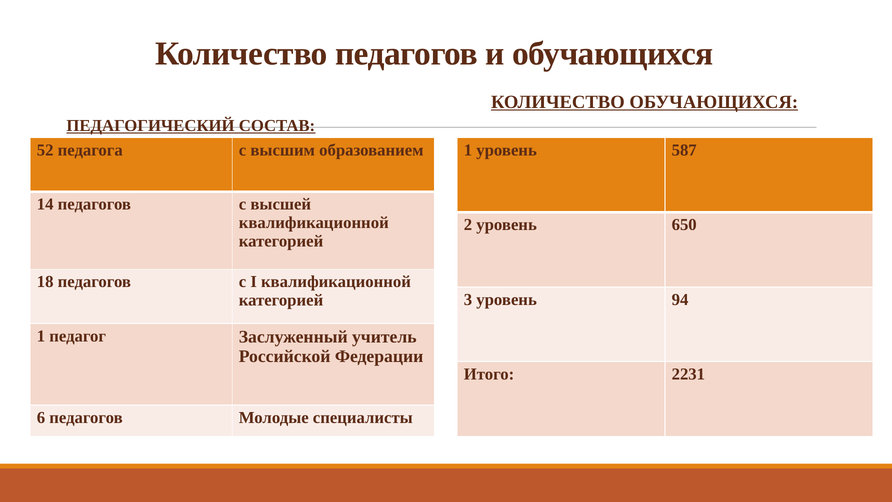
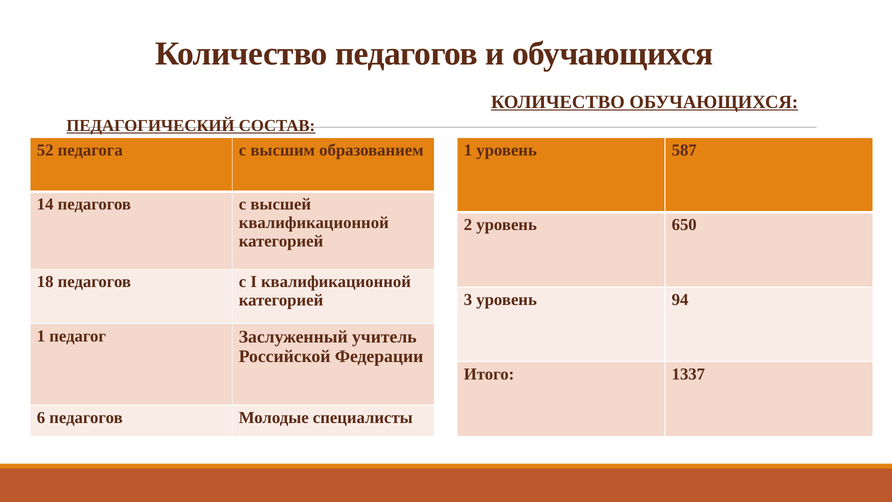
2231: 2231 -> 1337 (688, 374)
